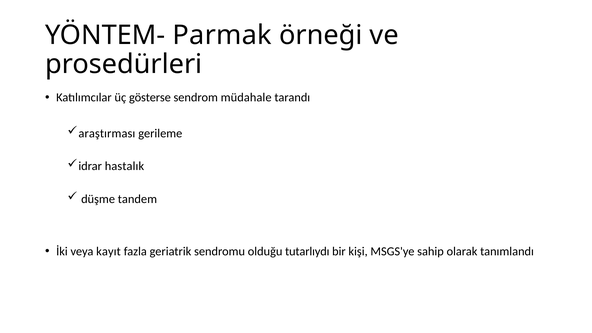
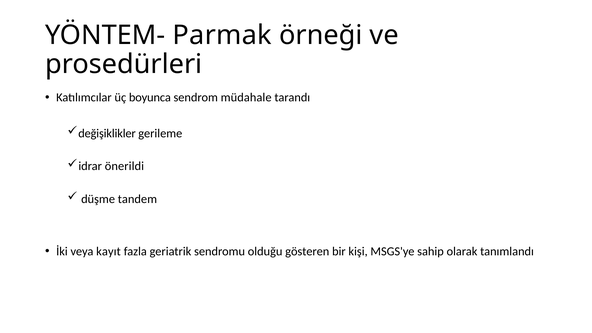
gösterse: gösterse -> boyunca (150, 97)
araştırması: araştırması -> değişiklikler (107, 133)
hastalık: hastalık -> önerildi (124, 166)
tutarlıydı: tutarlıydı -> gösteren (307, 251)
